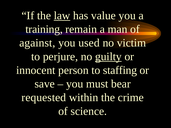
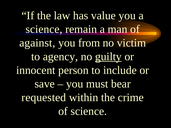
law underline: present -> none (62, 16)
training: training -> science (44, 29)
used: used -> from (89, 43)
perjure: perjure -> agency (60, 57)
staffing: staffing -> include (120, 70)
